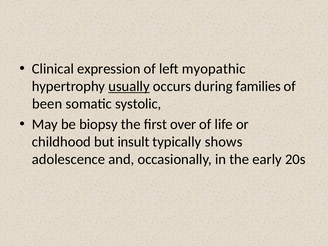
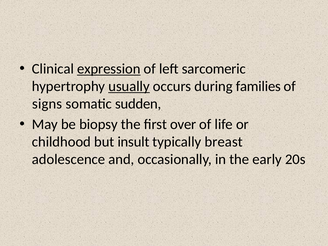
expression underline: none -> present (109, 69)
myopathic: myopathic -> sarcomeric (214, 69)
been: been -> signs (47, 104)
systolic: systolic -> sudden (138, 104)
shows: shows -> breast (224, 142)
